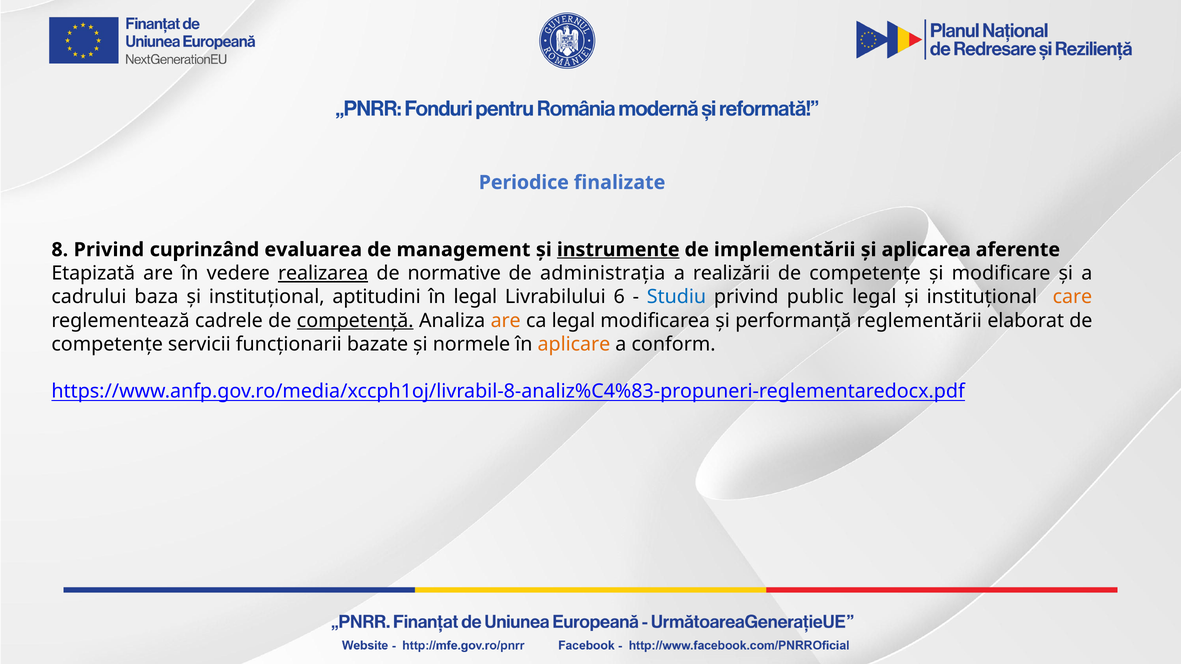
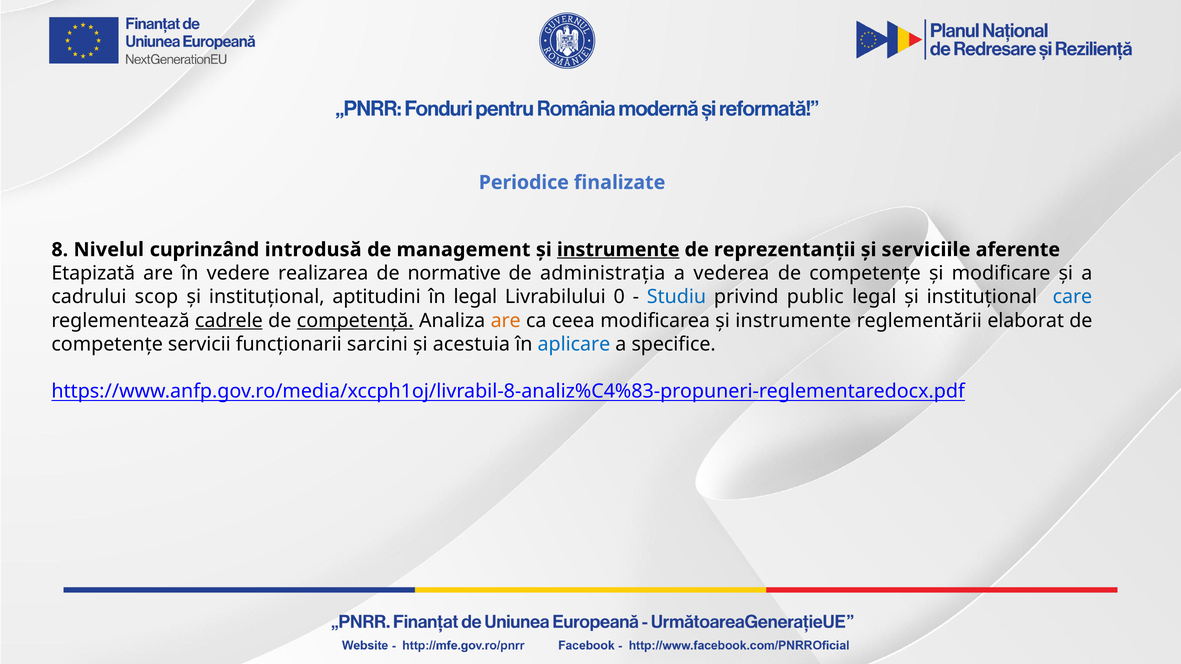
8 Privind: Privind -> Nivelul (109, 250)
evaluarea: evaluarea -> introdusă (313, 250)
implementării: implementării -> reprezentanții (785, 250)
aplicarea: aplicarea -> serviciile (926, 250)
realizarea underline: present -> none (323, 273)
realizării: realizării -> vederea (731, 273)
baza: baza -> scop (156, 297)
6: 6 -> 0 (619, 297)
care colour: orange -> blue (1072, 297)
cadrele underline: none -> present (229, 321)
ca legal: legal -> ceea (573, 321)
modificarea și performanță: performanță -> instrumente (793, 321)
bazate: bazate -> sarcini (377, 344)
normele: normele -> acestuia (471, 344)
aplicare colour: orange -> blue (574, 344)
conform: conform -> specifice (674, 344)
